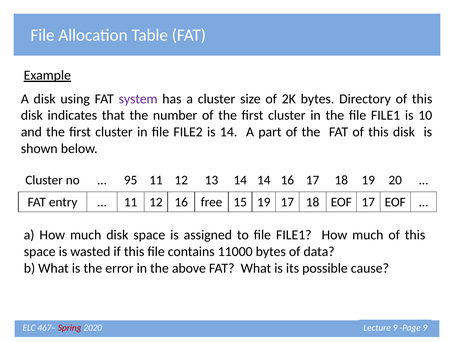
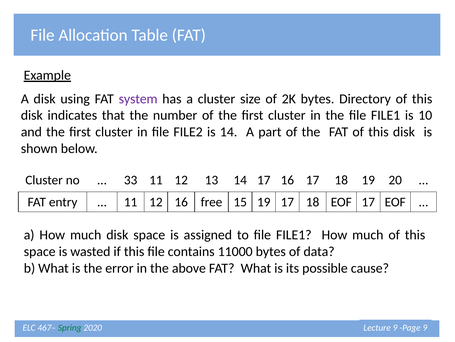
95: 95 -> 33 (131, 180)
14 14: 14 -> 17 (264, 180)
Spring colour: red -> green (70, 327)
